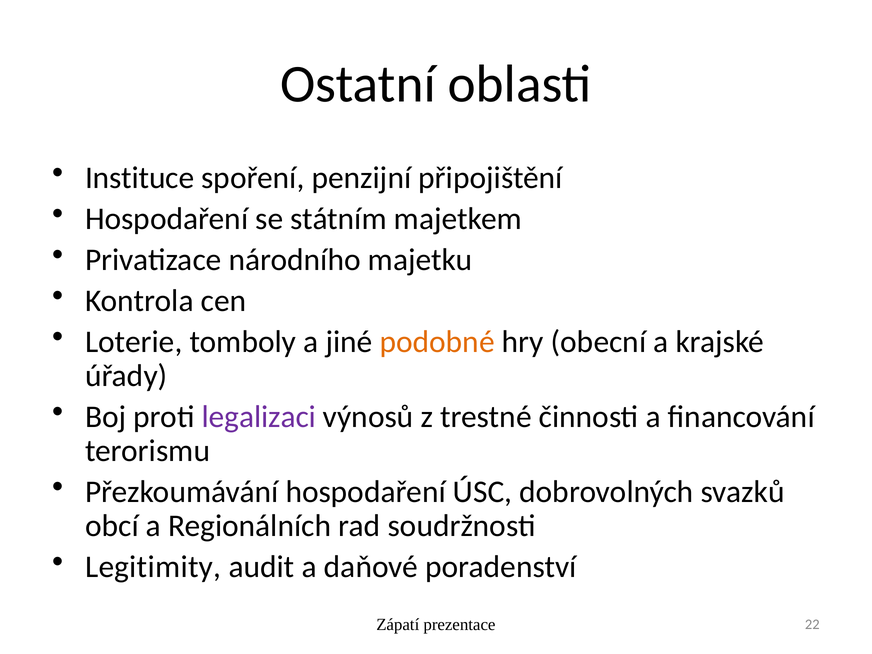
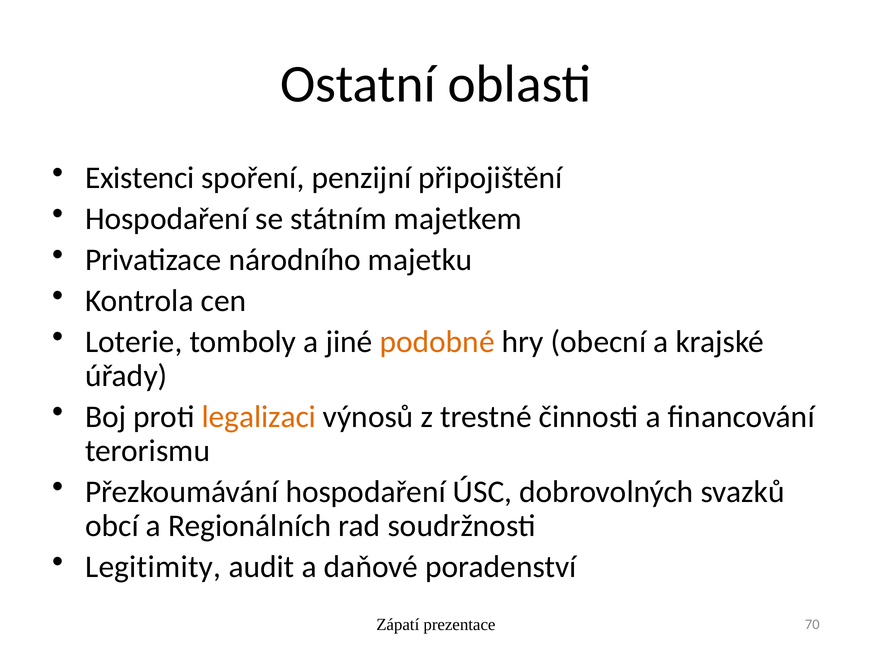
Instituce: Instituce -> Existenci (140, 178)
legalizaci colour: purple -> orange (259, 417)
22: 22 -> 70 (812, 624)
